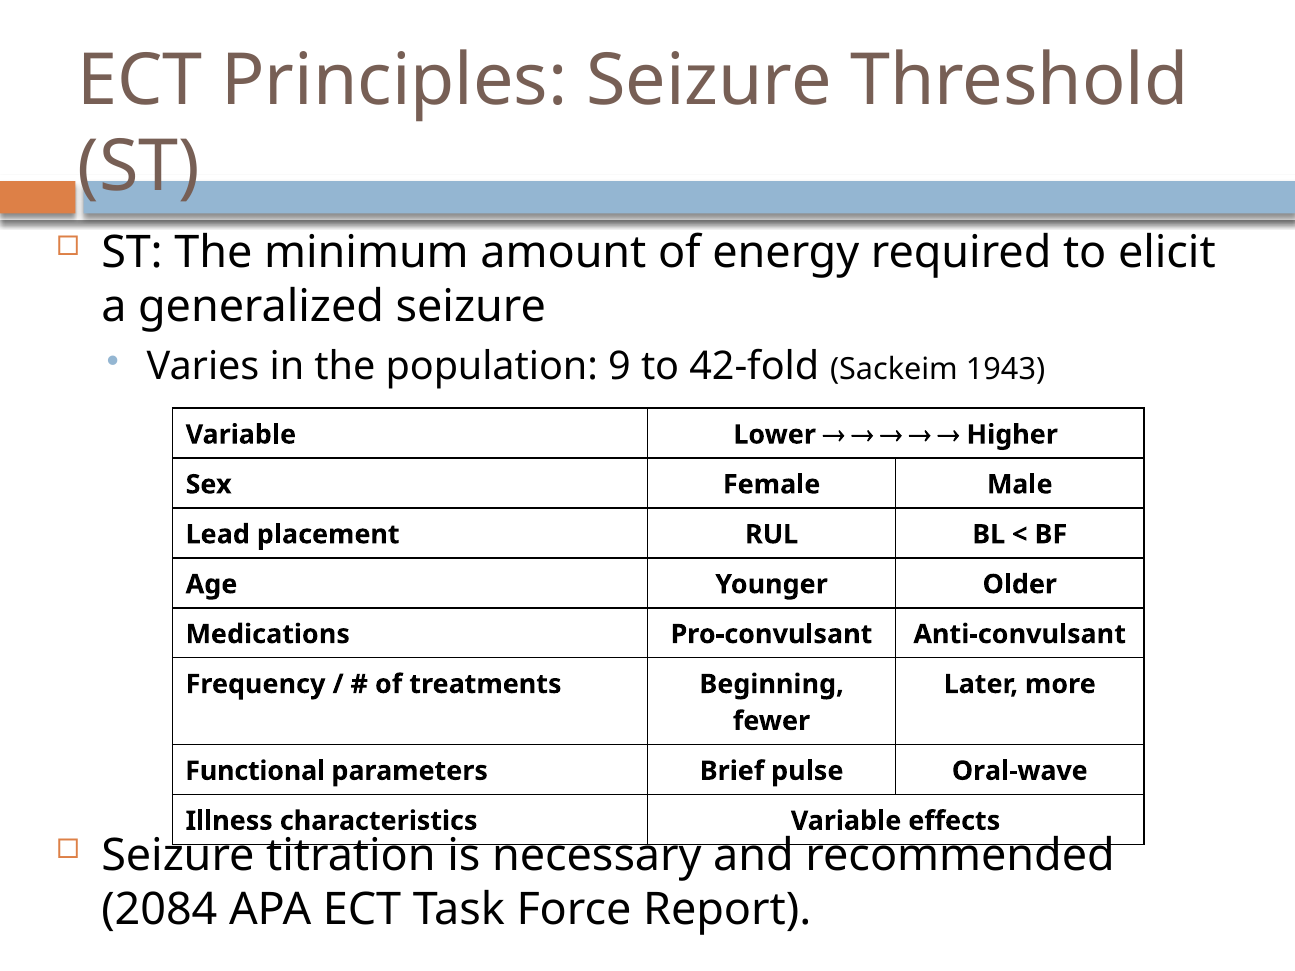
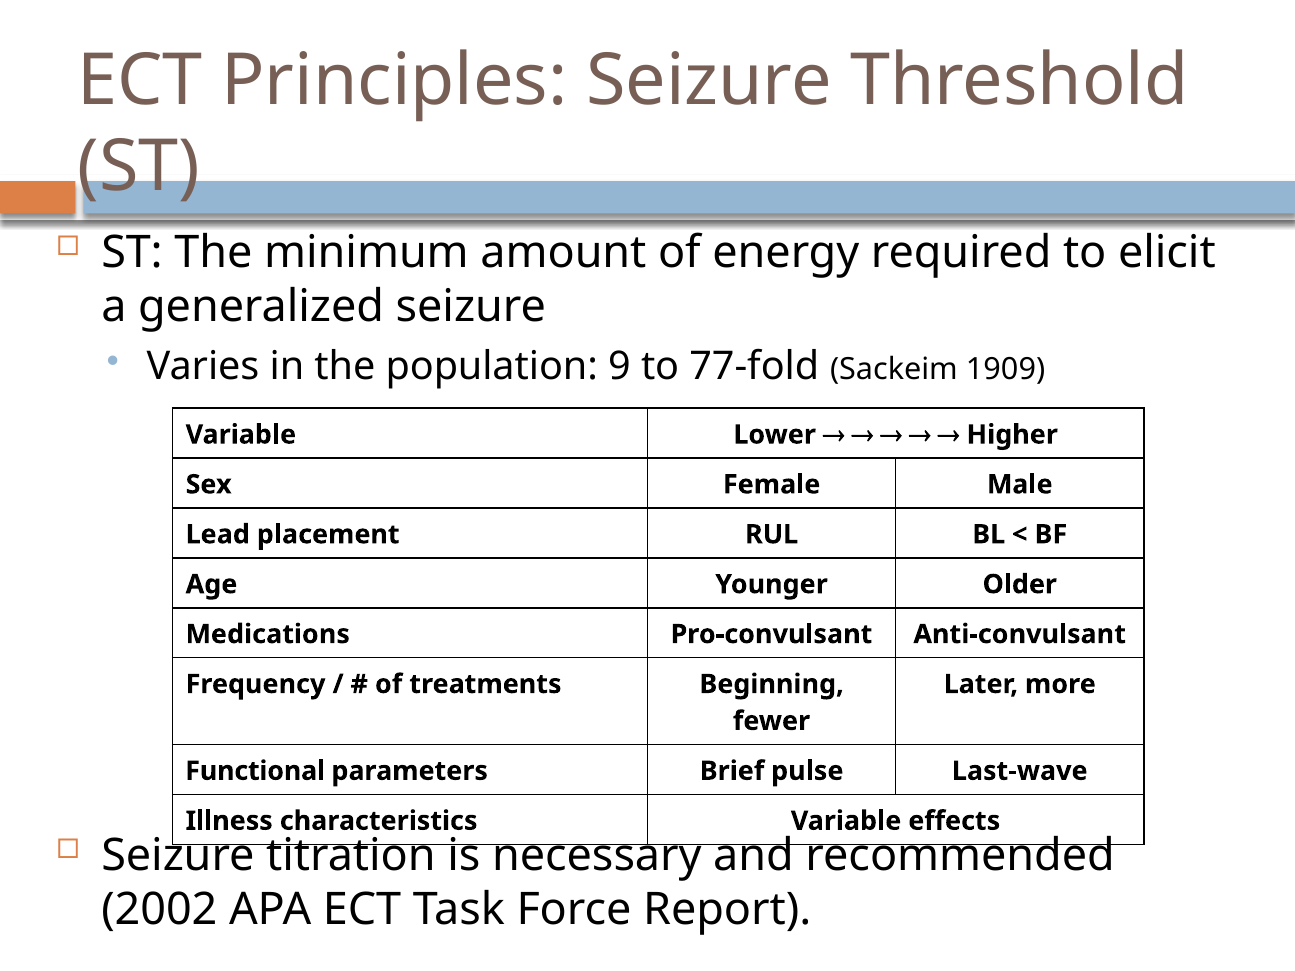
42-fold: 42-fold -> 77-fold (754, 367)
1943: 1943 -> 1909 (1006, 370)
Oral-wave: Oral-wave -> Last-wave (1020, 771)
2084: 2084 -> 2002 (159, 909)
